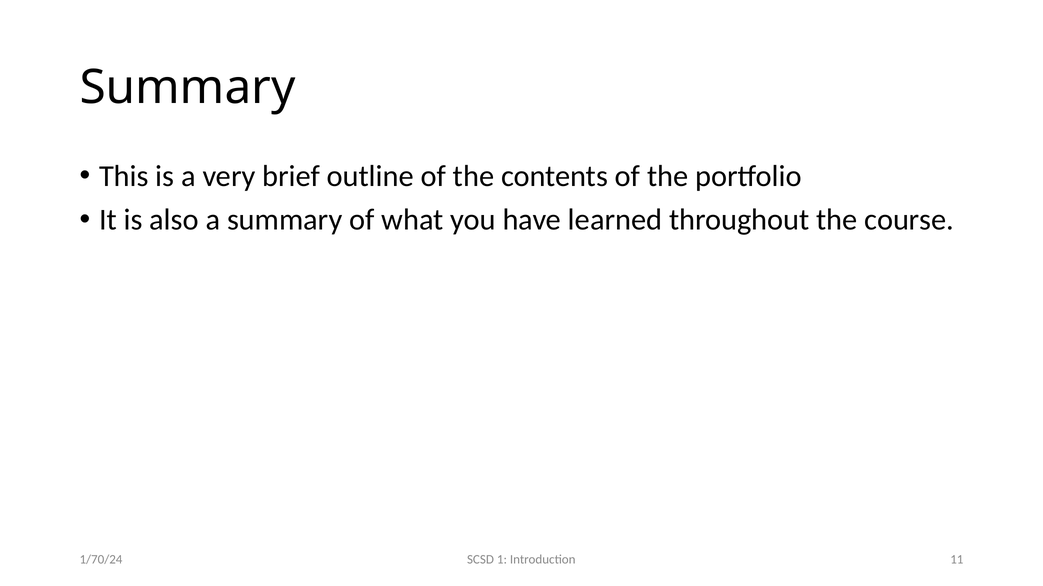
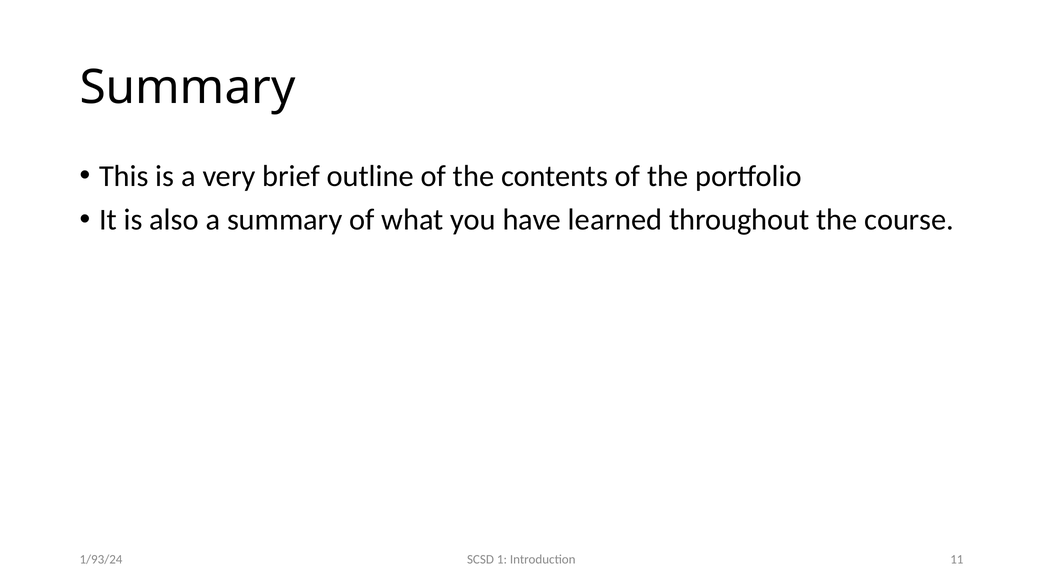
1/70/24: 1/70/24 -> 1/93/24 (101, 560)
